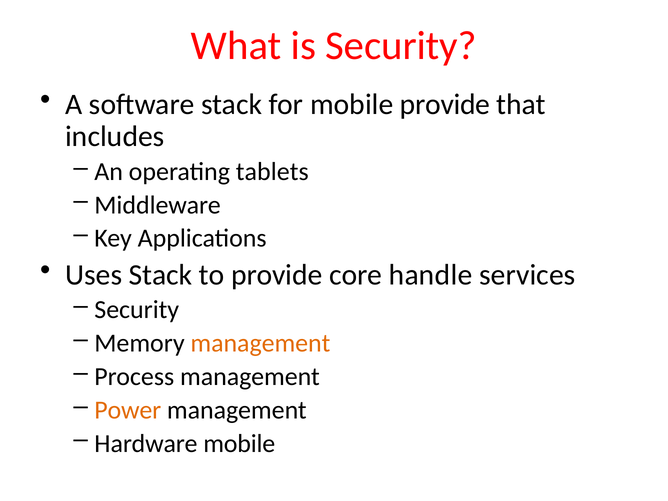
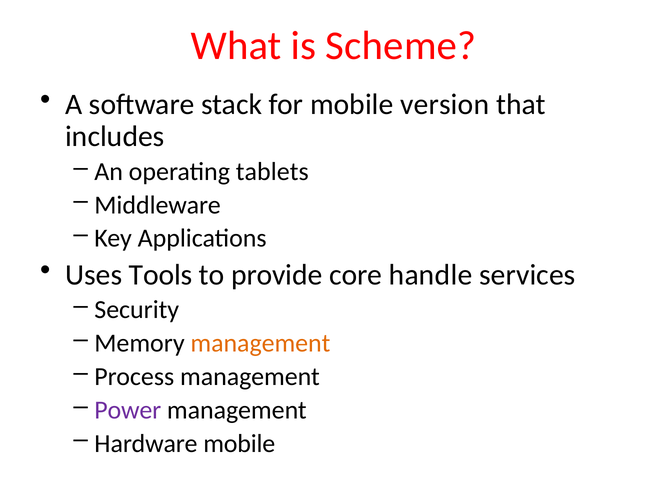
is Security: Security -> Scheme (401, 46)
mobile provide: provide -> version (445, 105)
Uses Stack: Stack -> Tools (161, 275)
Power colour: orange -> purple (128, 410)
